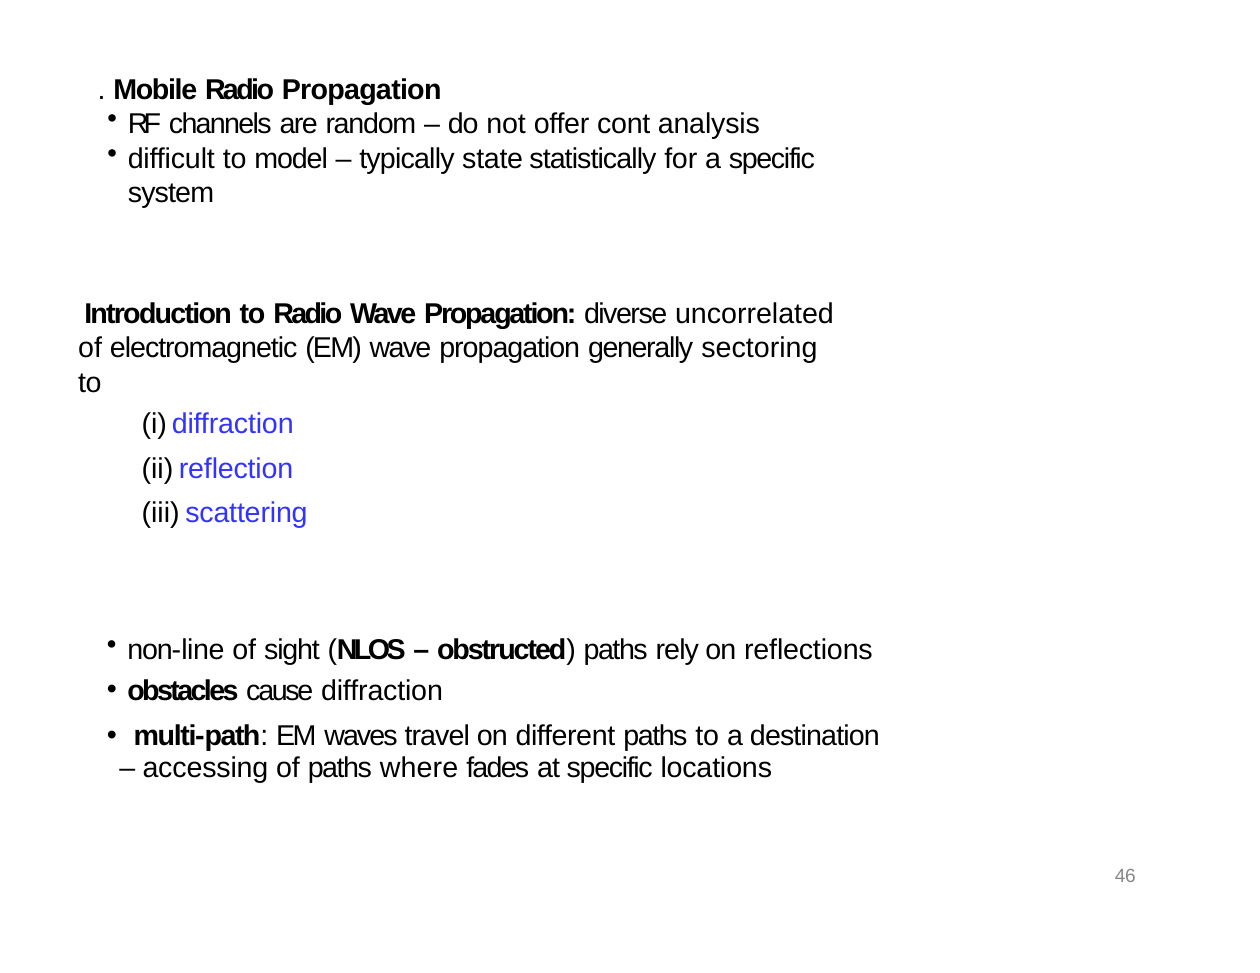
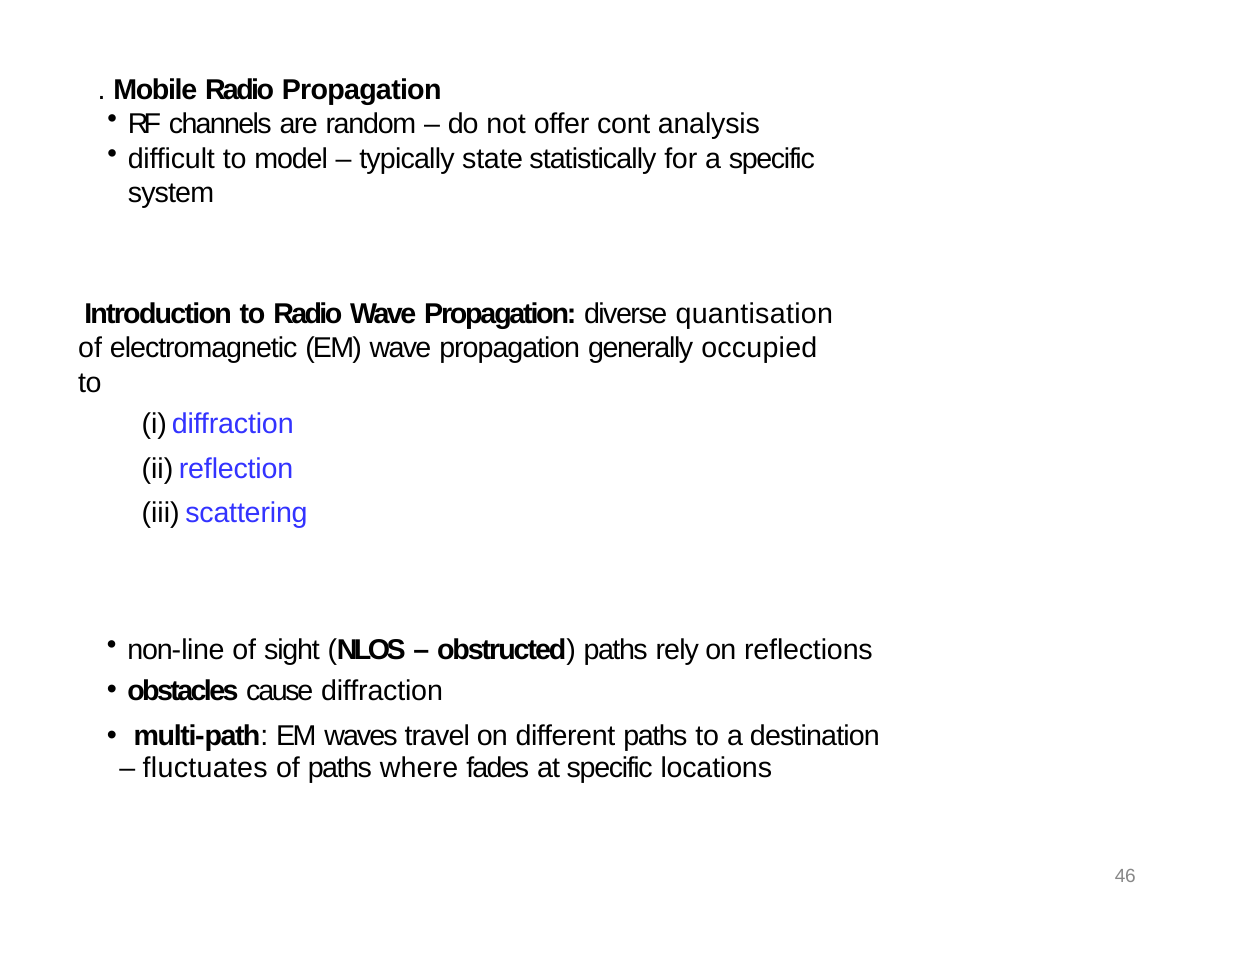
uncorrelated: uncorrelated -> quantisation (754, 314)
sectoring: sectoring -> occupied (759, 349)
accessing: accessing -> fluctuates (205, 768)
